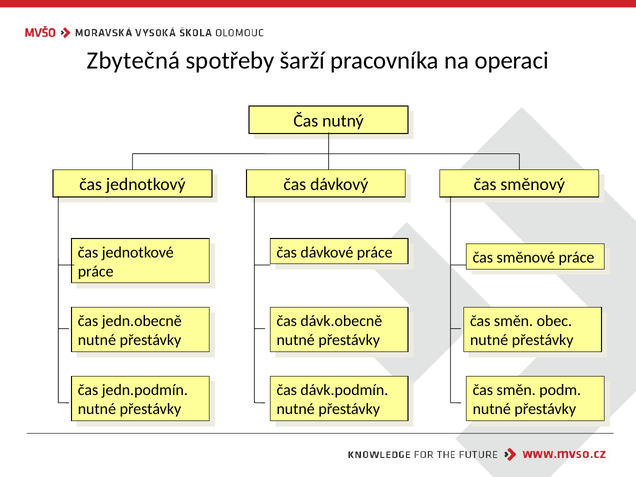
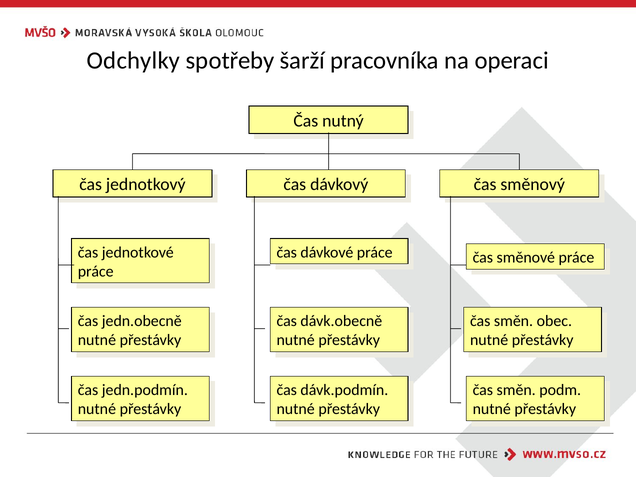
Zbytečná: Zbytečná -> Odchylky (134, 61)
